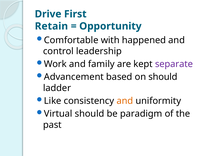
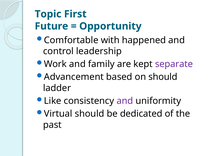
Drive: Drive -> Topic (48, 14)
Retain: Retain -> Future (51, 26)
and colour: orange -> purple (125, 101)
paradigm: paradigm -> dedicated (141, 114)
